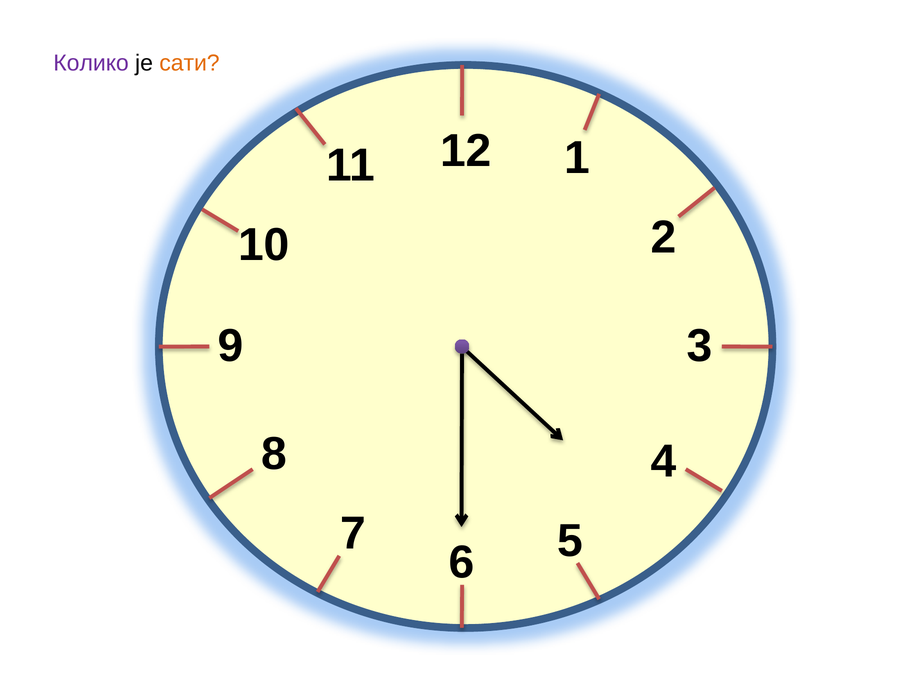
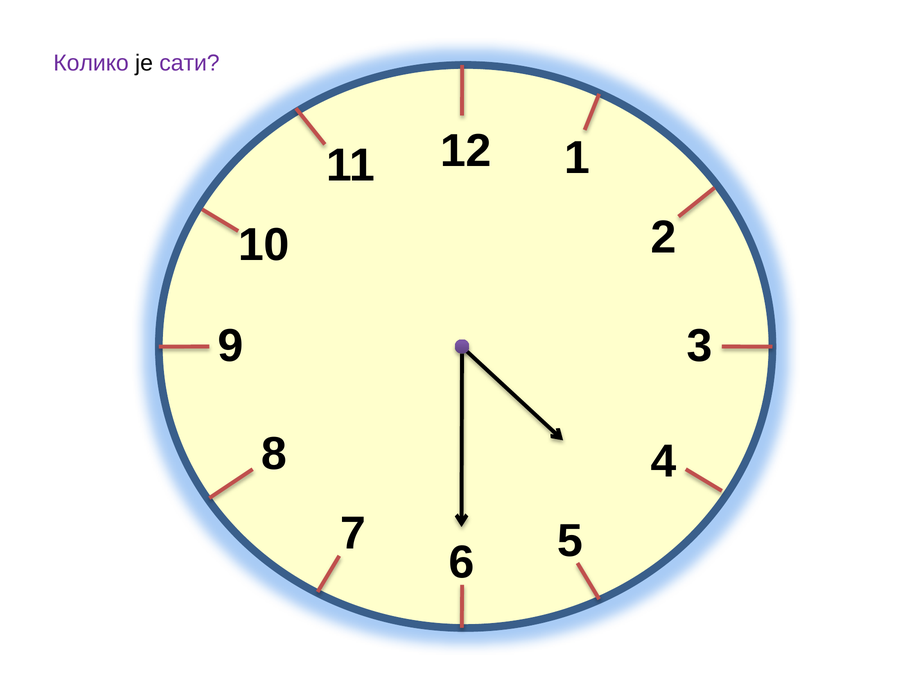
сати colour: orange -> purple (190, 63)
